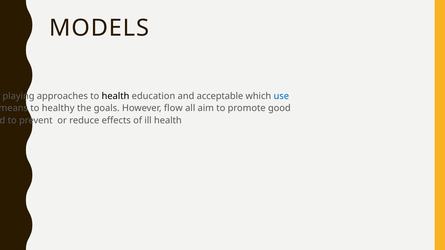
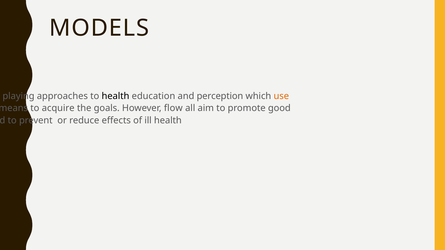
acceptable: acceptable -> perception (220, 96)
use colour: blue -> orange (281, 96)
healthy: healthy -> acquire (58, 108)
